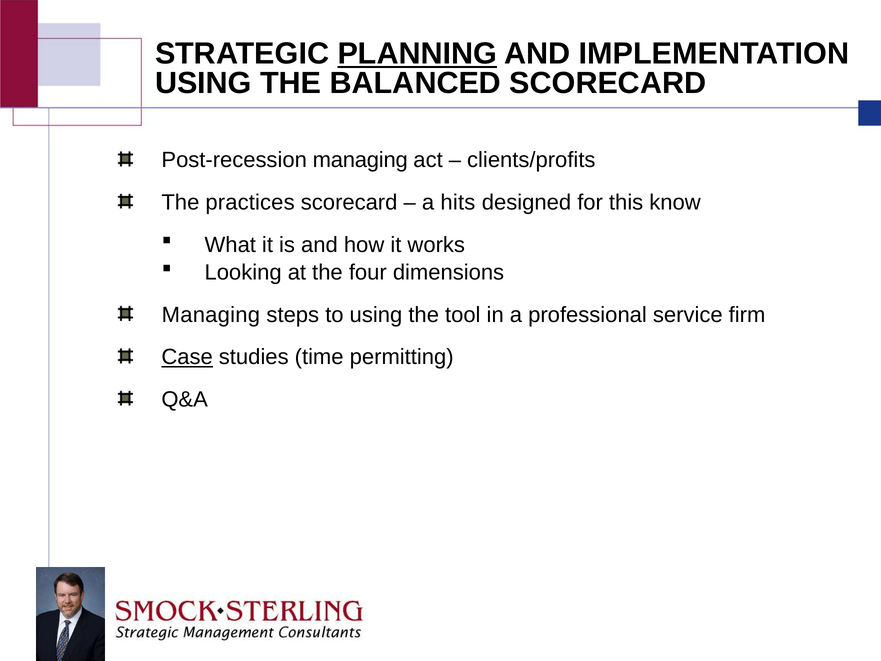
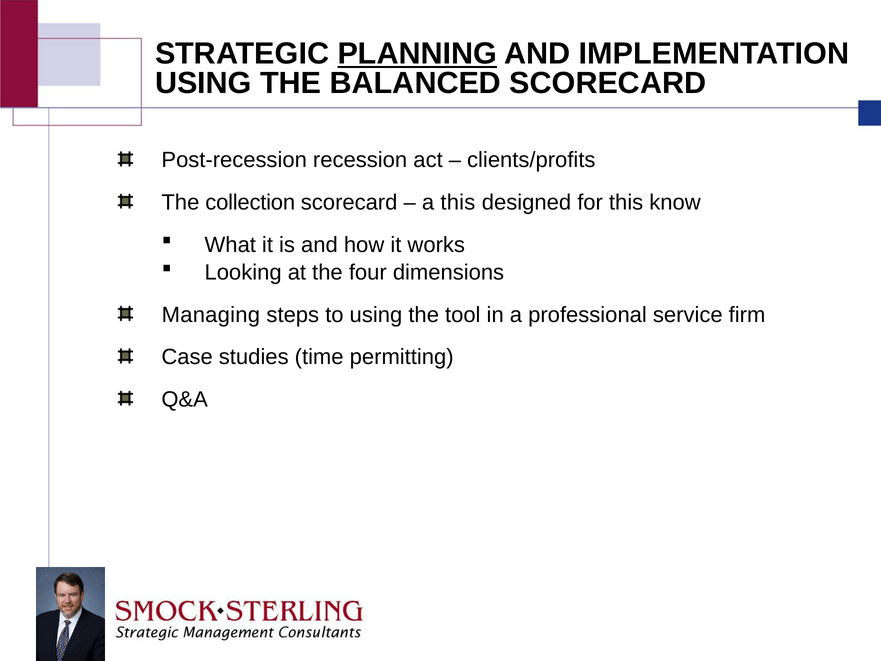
Post-recession managing: managing -> recession (360, 160)
practices: practices -> collection (250, 202)
a hits: hits -> this (458, 202)
Case underline: present -> none (187, 357)
